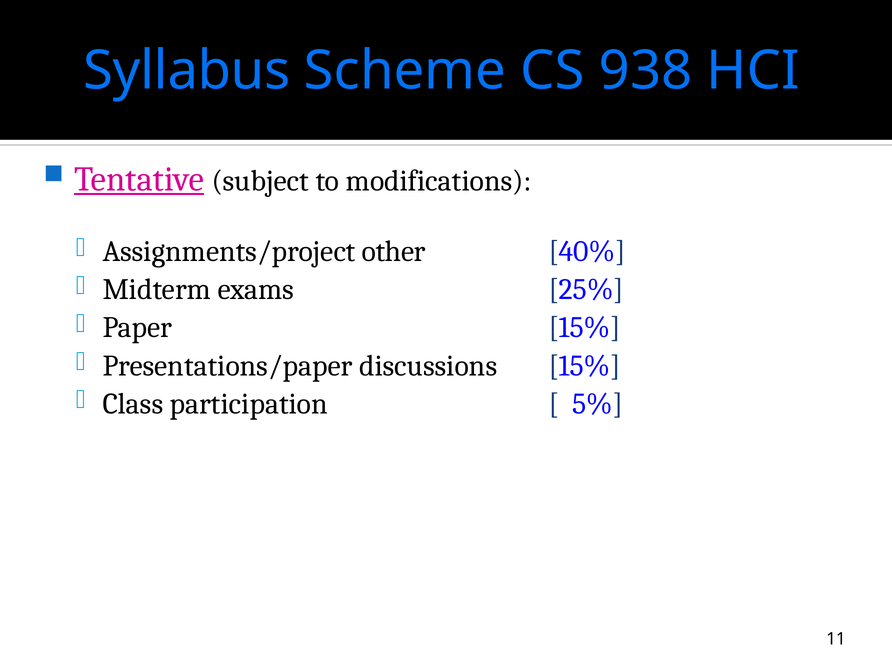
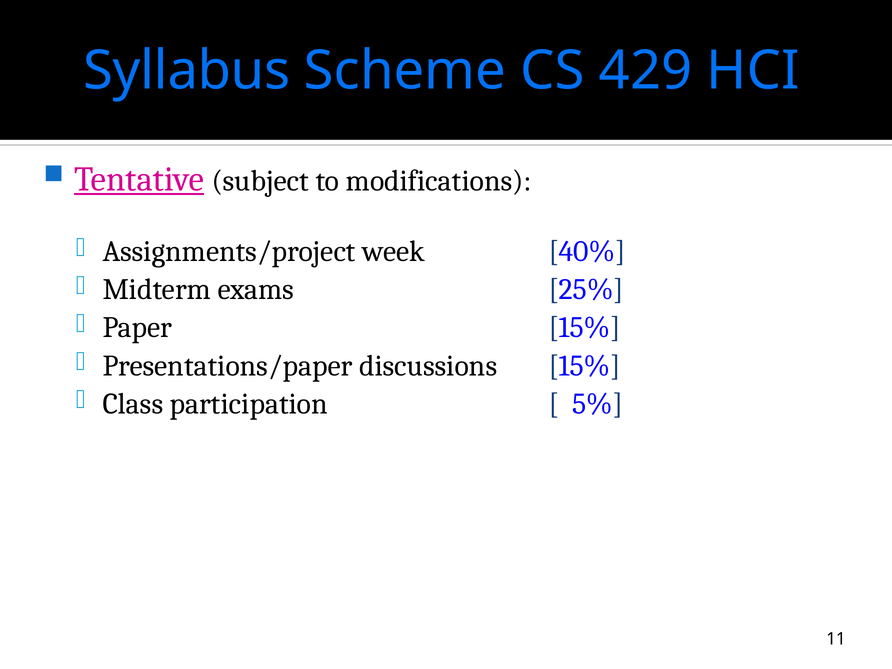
938: 938 -> 429 (646, 71)
other: other -> week (394, 252)
